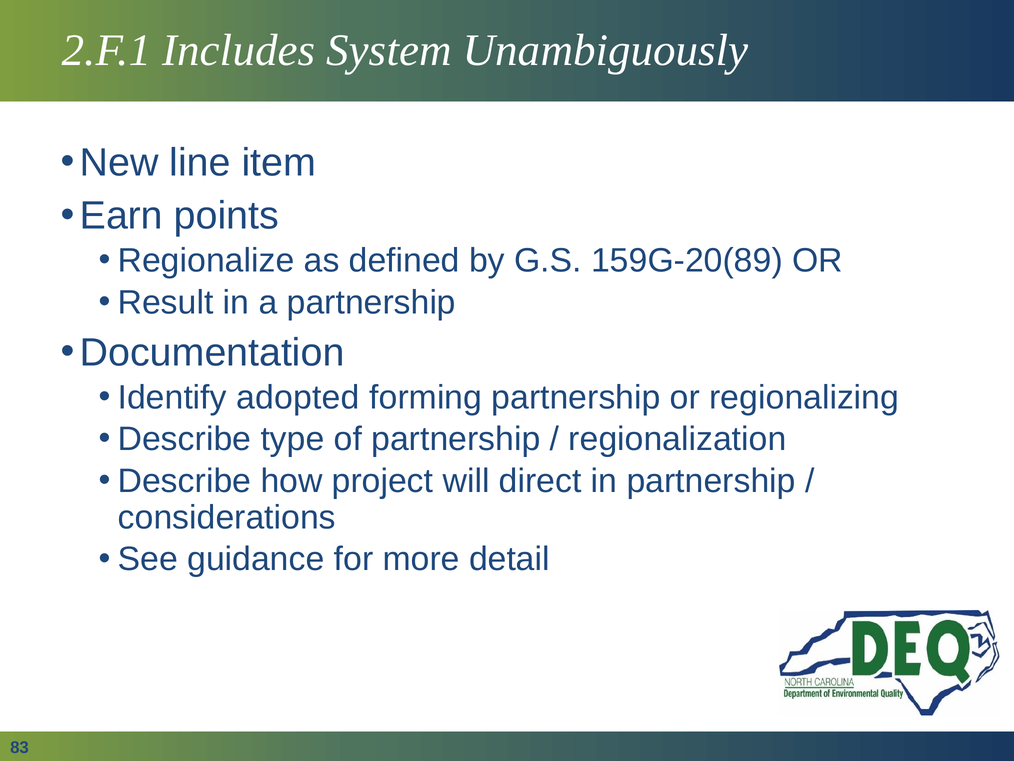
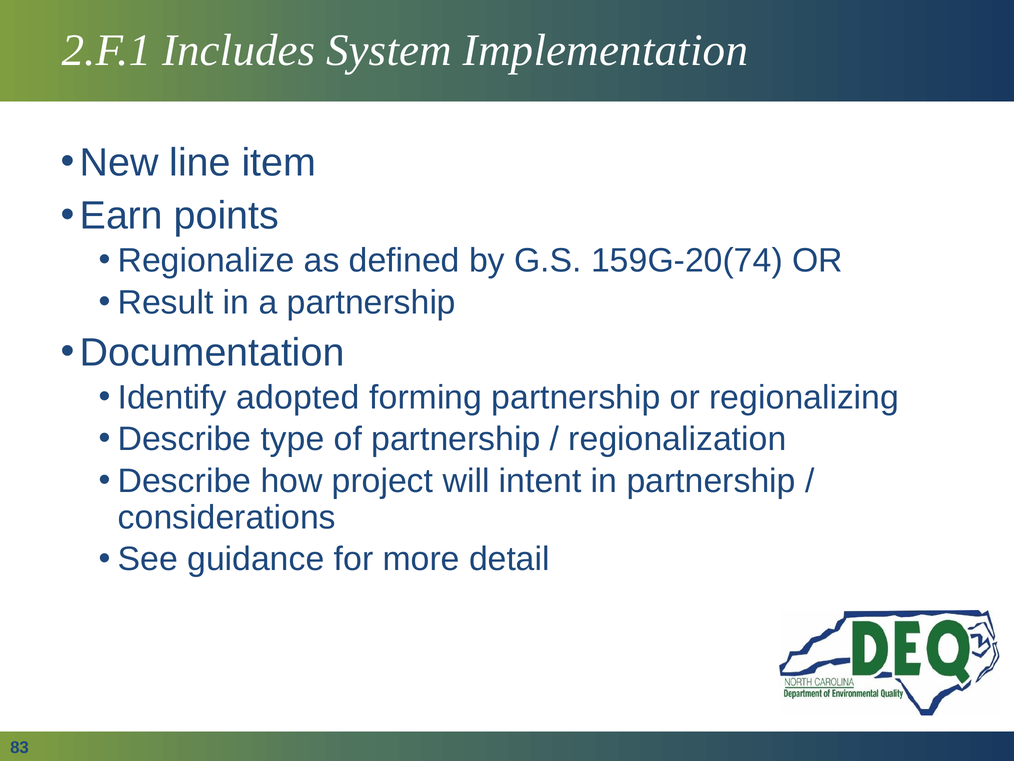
Unambiguously: Unambiguously -> Implementation (605, 50)
159G-20(89: 159G-20(89 -> 159G-20(74 (687, 260)
direct: direct -> intent (540, 481)
